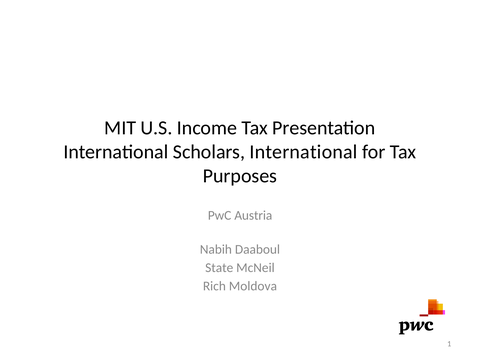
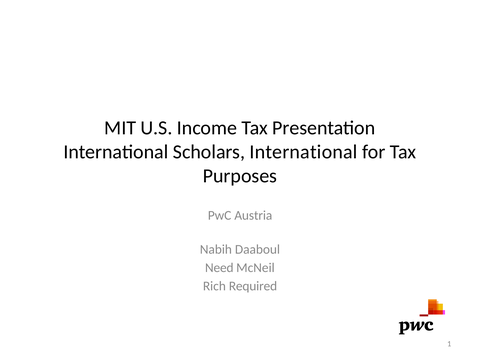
State: State -> Need (219, 268)
Moldova: Moldova -> Required (253, 286)
